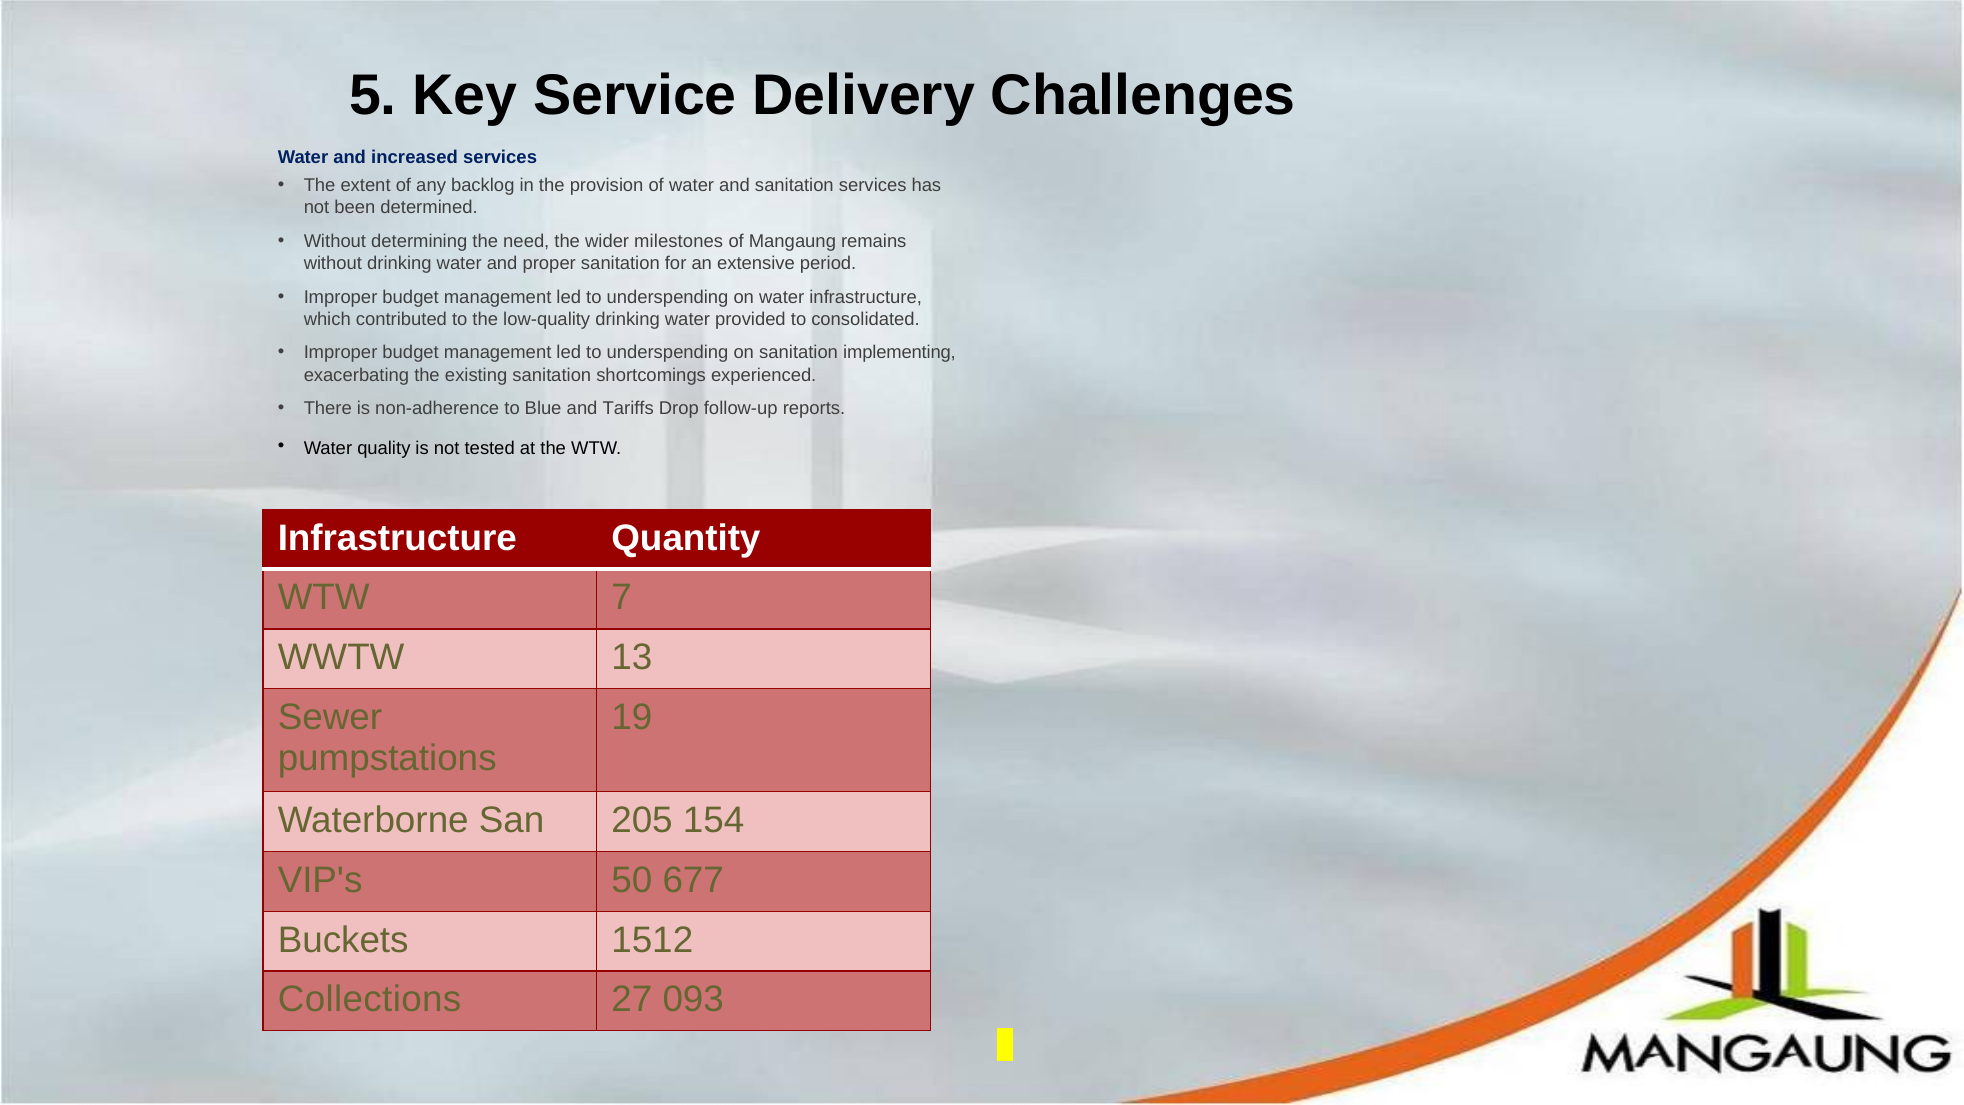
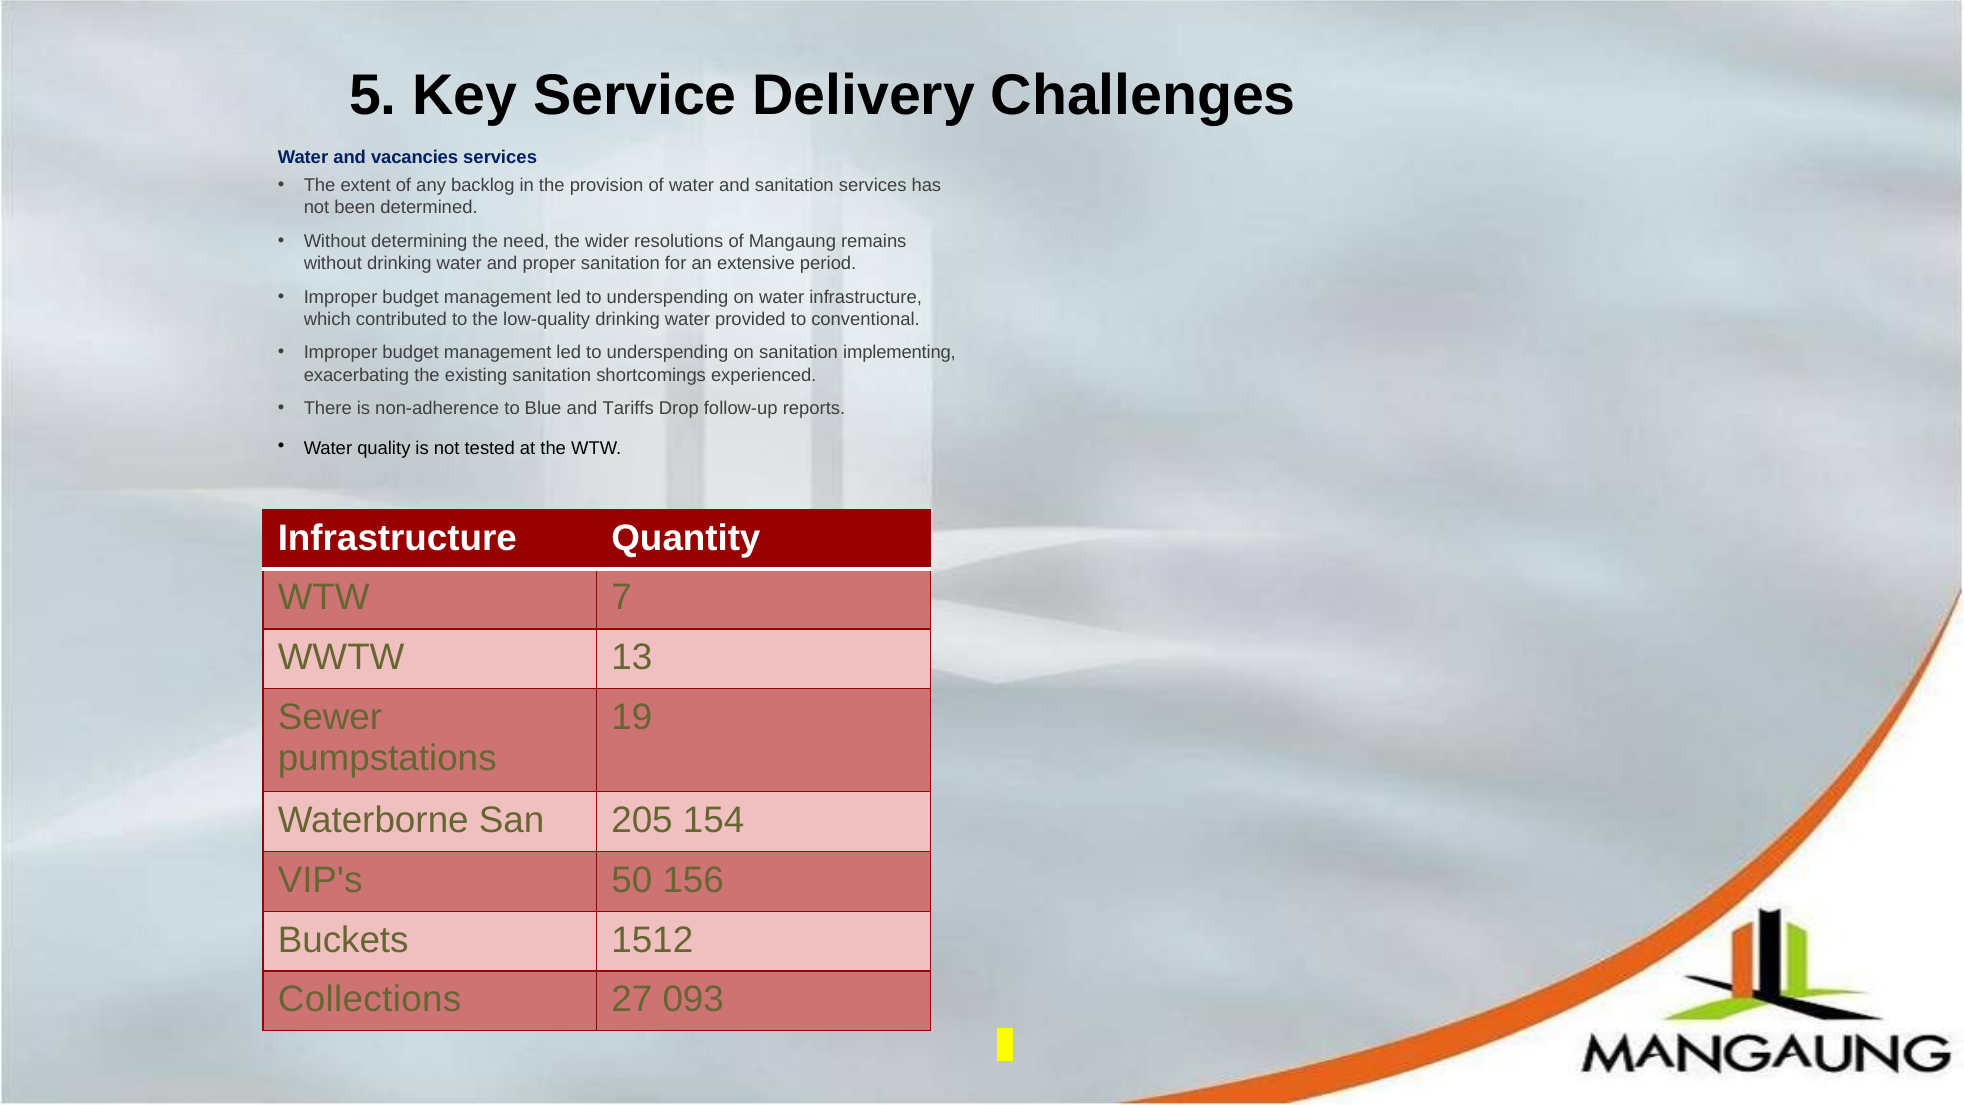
increased: increased -> vacancies (415, 157)
milestones: milestones -> resolutions (679, 241)
consolidated: consolidated -> conventional (866, 319)
677: 677 -> 156 (693, 880)
